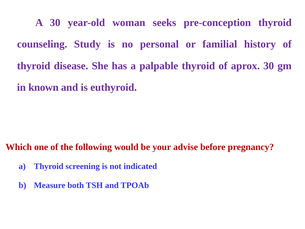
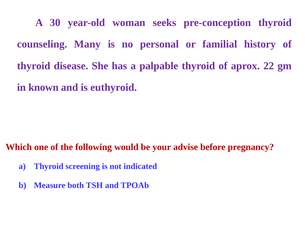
Study: Study -> Many (87, 44)
aprox 30: 30 -> 22 (269, 66)
